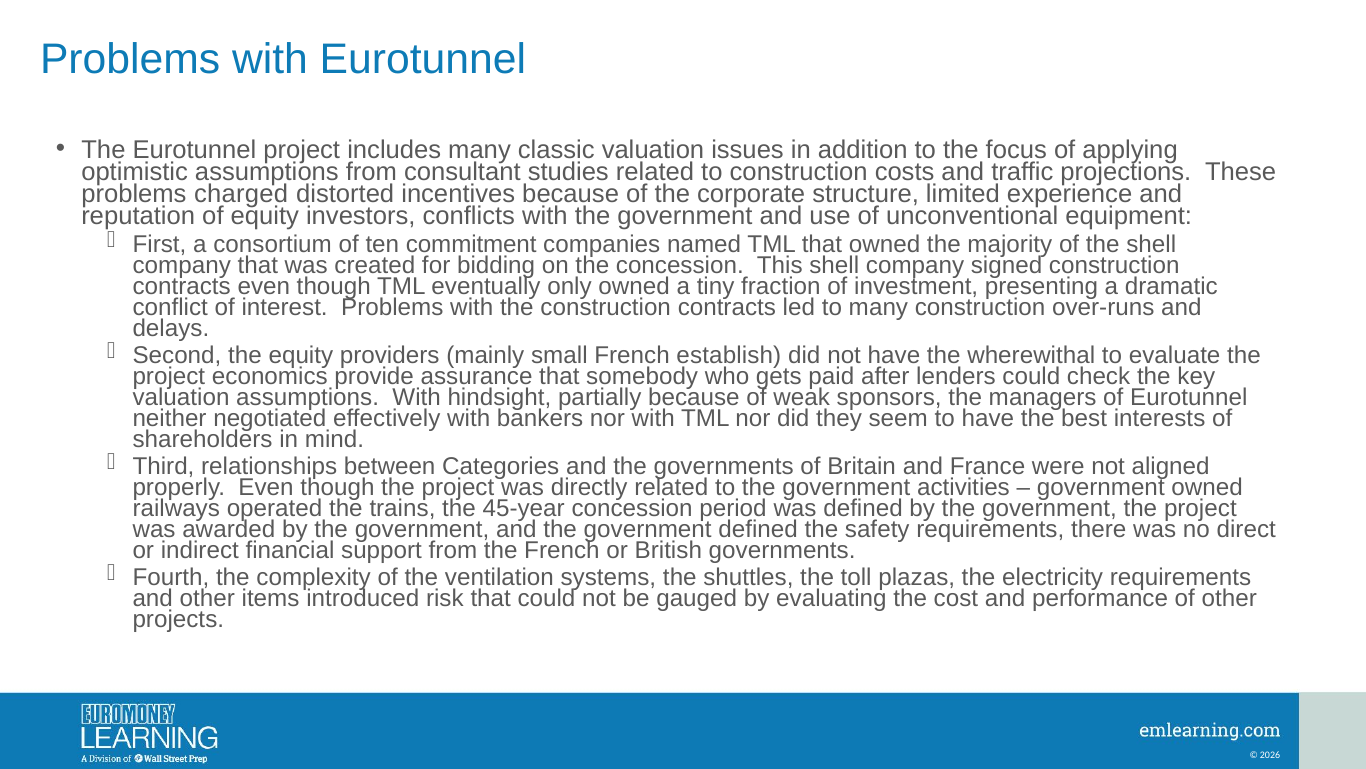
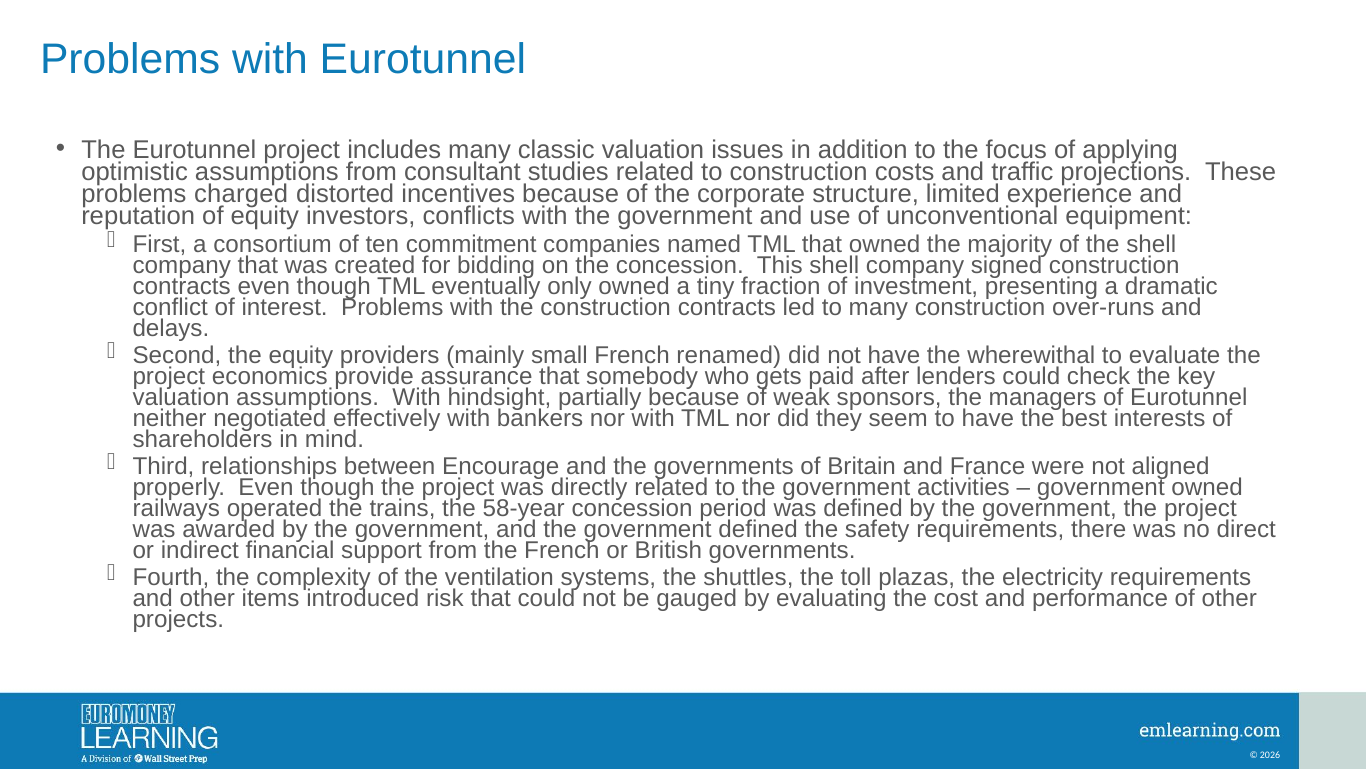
establish: establish -> renamed (729, 355)
Categories: Categories -> Encourage (501, 466)
45-year: 45-year -> 58-year (524, 508)
